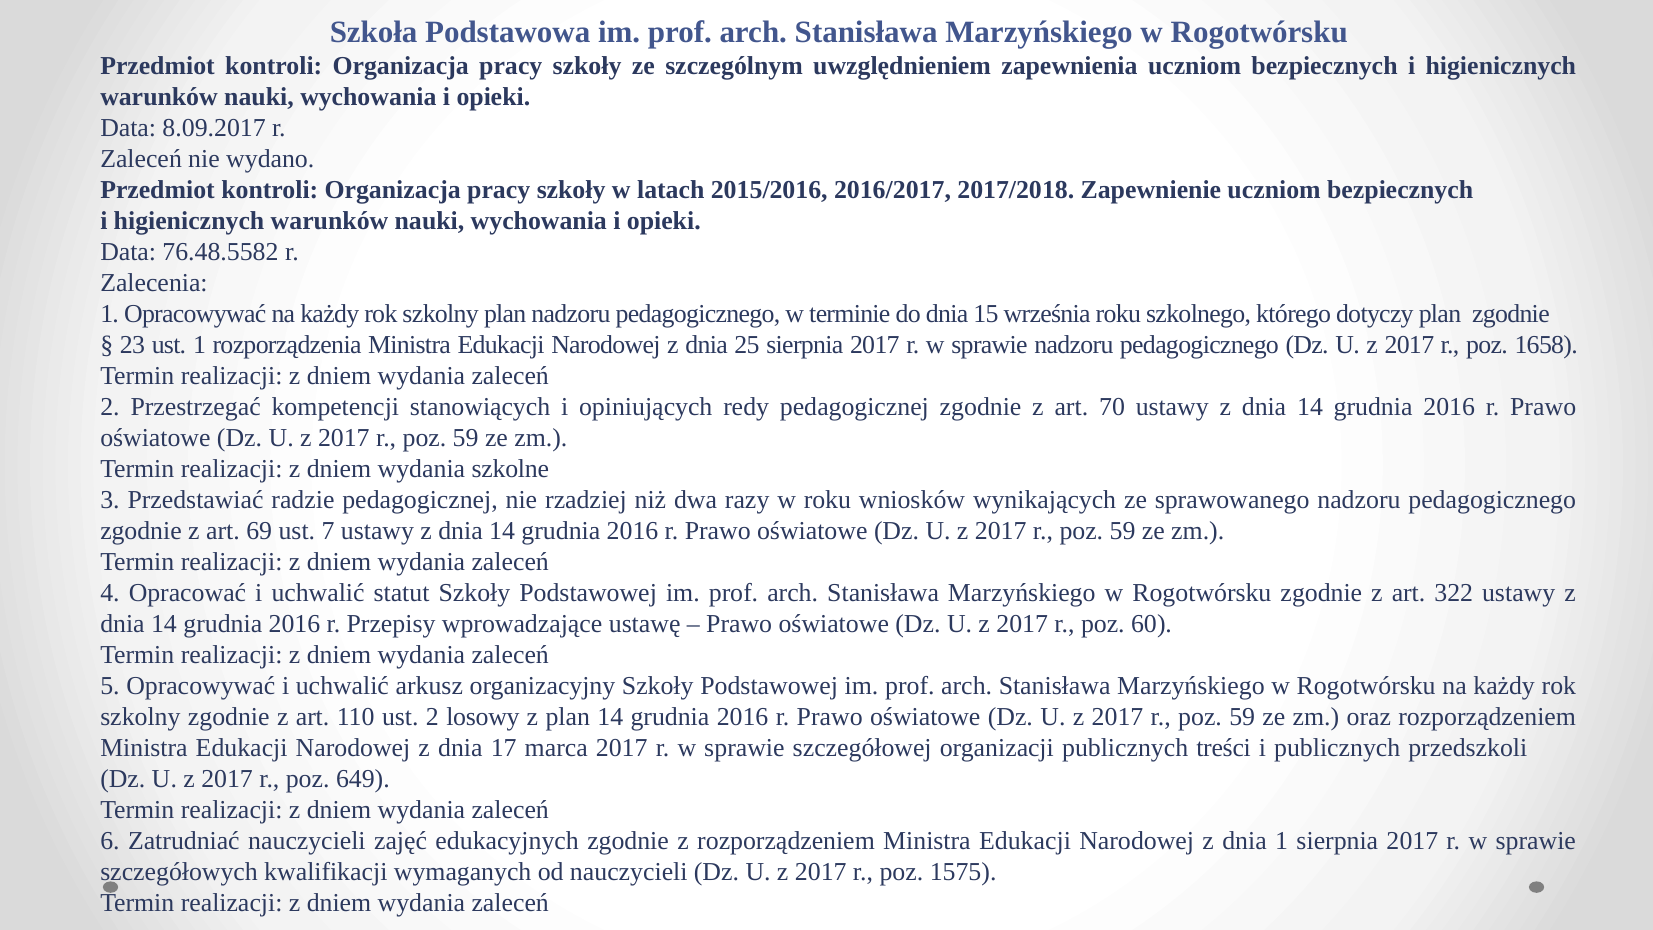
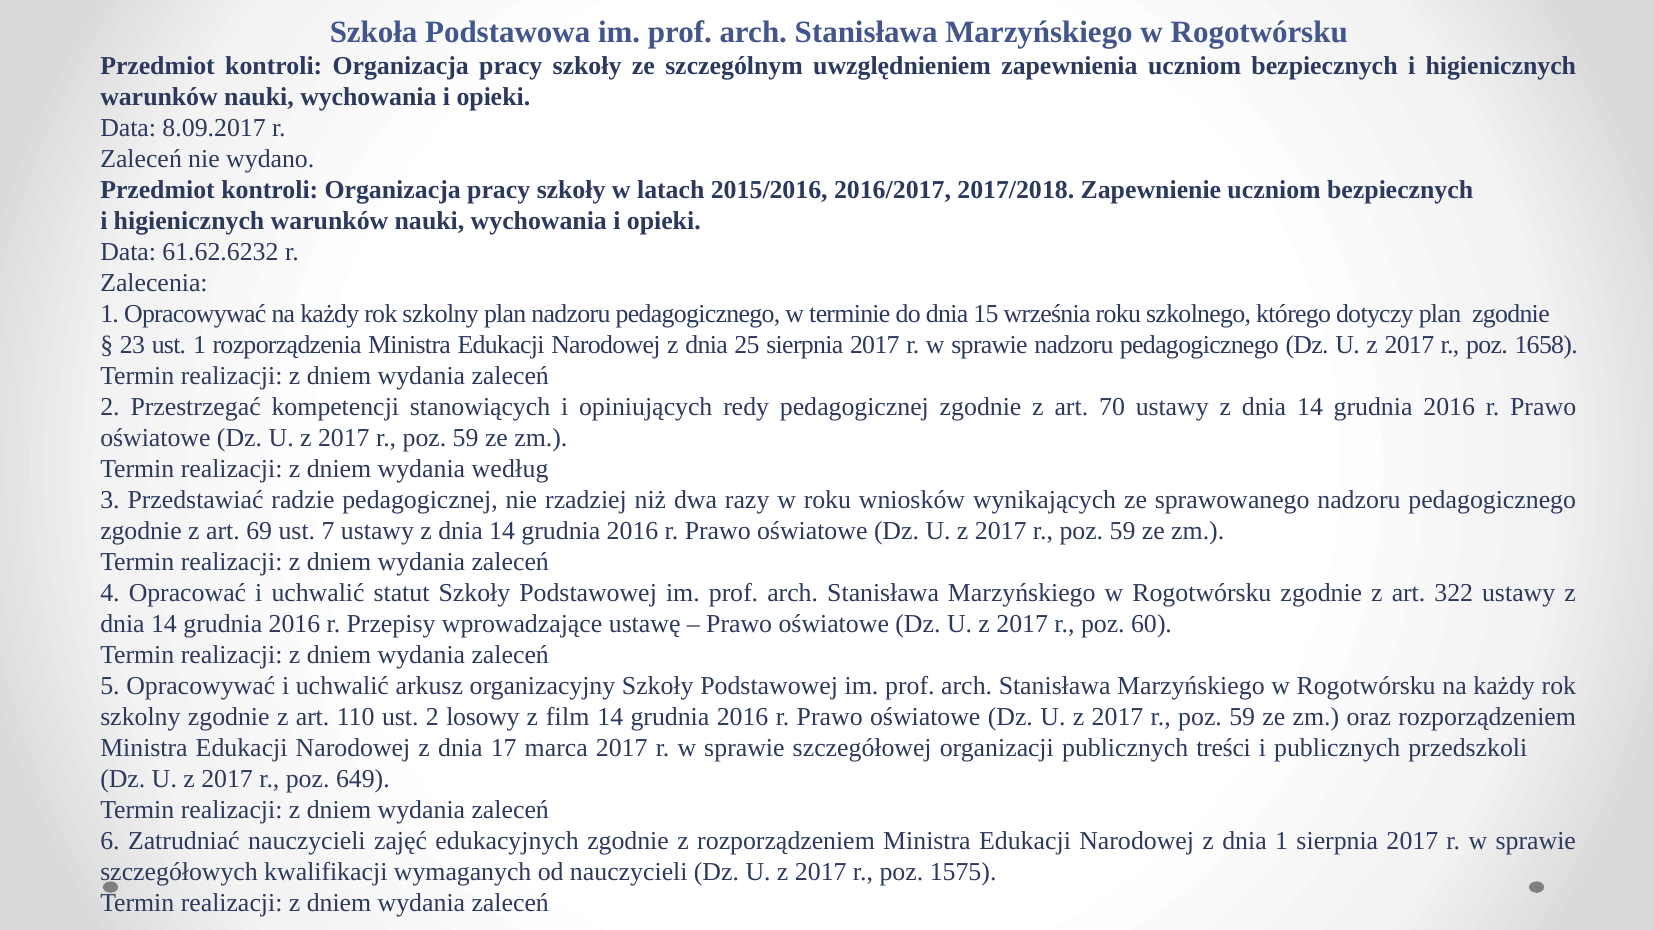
76.48.5582: 76.48.5582 -> 61.62.6232 (220, 252)
szkolne: szkolne -> według (510, 469)
z plan: plan -> film (568, 717)
